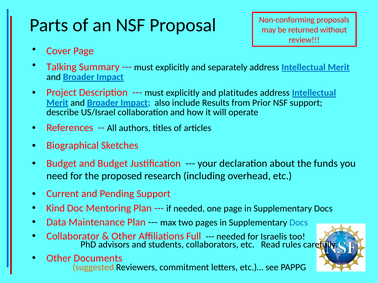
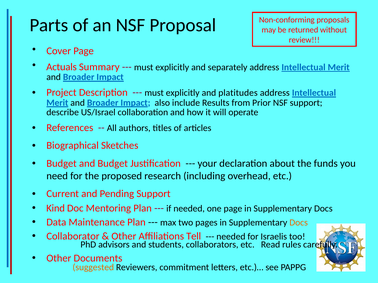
Talking: Talking -> Actuals (62, 67)
Docs colour: blue -> orange (299, 223)
Full: Full -> Tell (194, 237)
